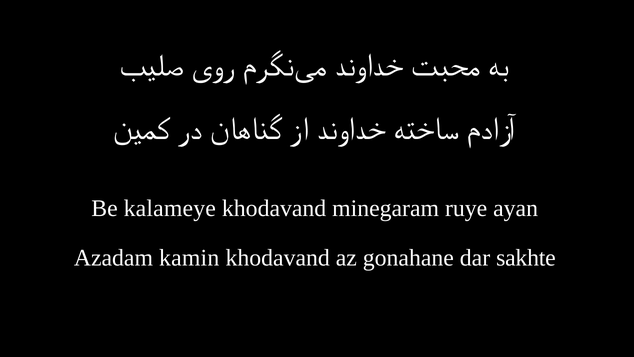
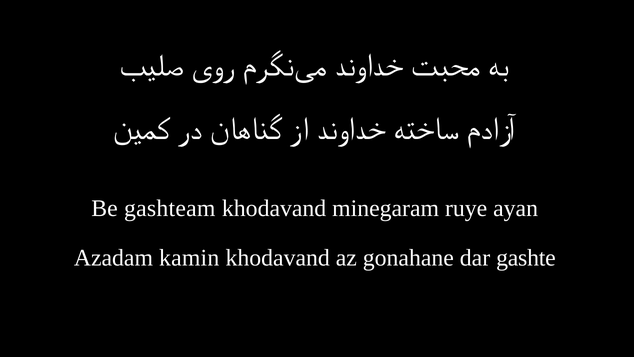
kalameye: kalameye -> gashteam (170, 208)
sakhte: sakhte -> gashte (526, 257)
